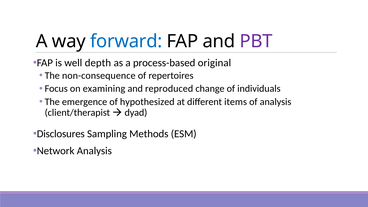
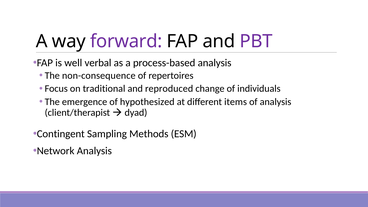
forward colour: blue -> purple (126, 41)
depth: depth -> verbal (98, 63)
process-based original: original -> analysis (215, 63)
examining: examining -> traditional (104, 89)
Disclosures: Disclosures -> Contingent (61, 134)
